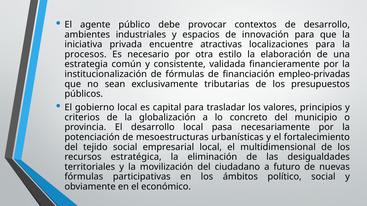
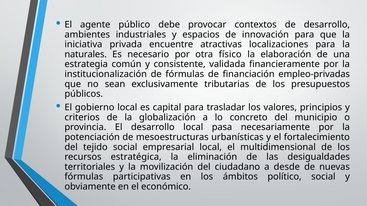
procesos: procesos -> naturales (86, 54)
estilo: estilo -> físico (230, 54)
futuro: futuro -> desde (287, 167)
